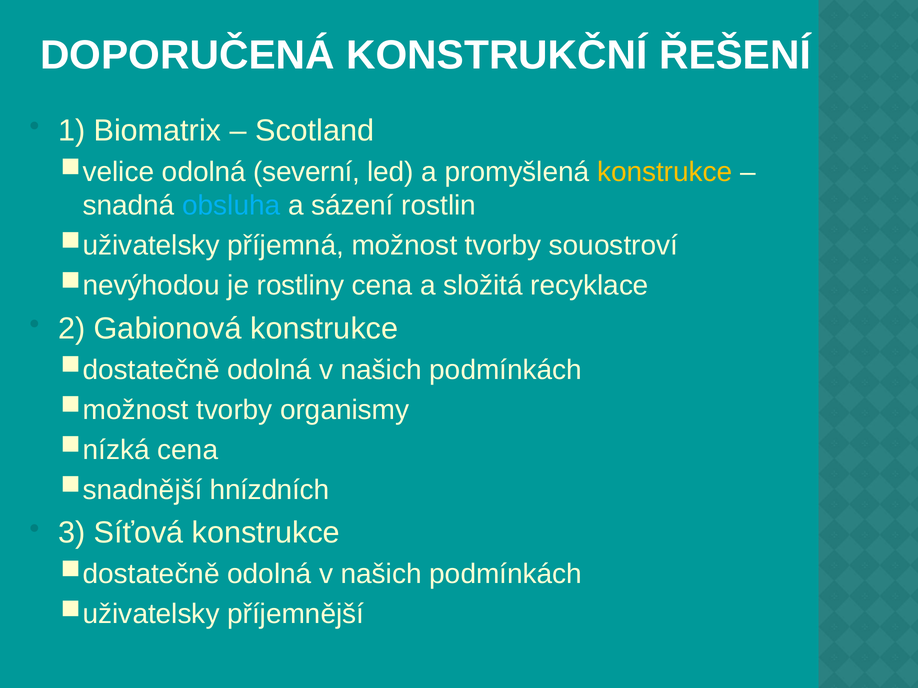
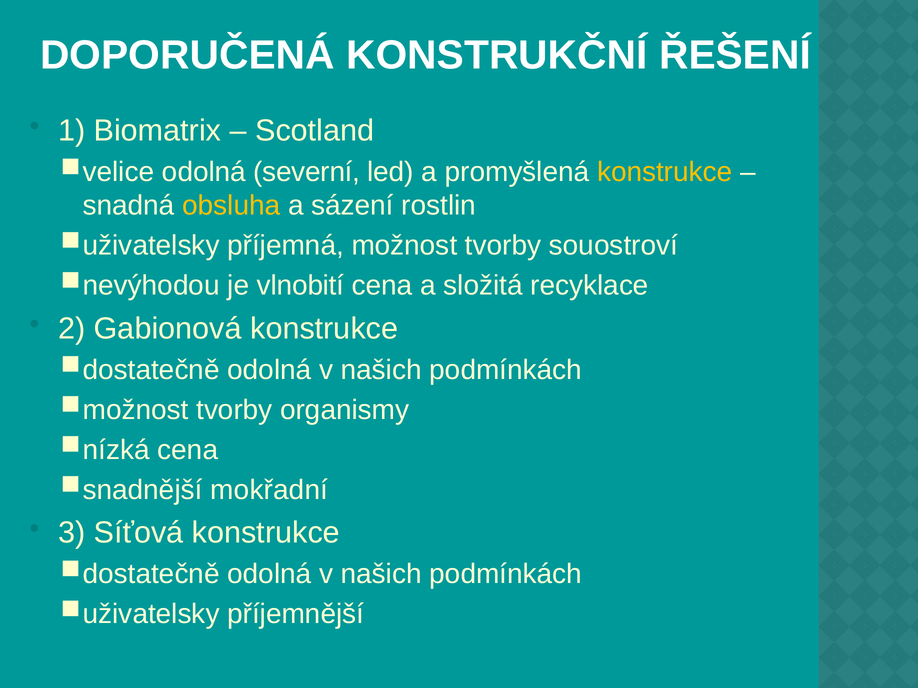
obsluha colour: light blue -> yellow (231, 206)
rostliny: rostliny -> vlnobití (301, 286)
hnízdních: hnízdních -> mokřadní (269, 490)
